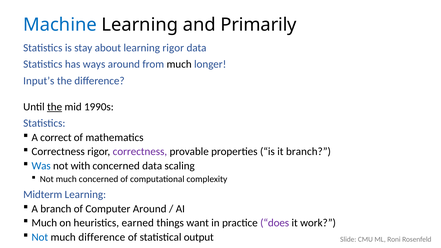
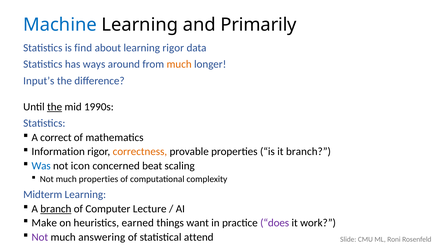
stay: stay -> find (83, 48)
much colour: black -> orange (179, 64)
Correctness: Correctness -> Information (58, 152)
correctness colour: purple -> orange (140, 152)
with: with -> icon (80, 166)
concerned data: data -> beat (152, 166)
much concerned: concerned -> properties (99, 179)
branch underline: none -> present (56, 209)
Computer Around: Around -> Lecture (150, 209)
Much: Much -> Make (44, 223)
Not colour: blue -> purple (40, 237)
much difference: difference -> answering (102, 237)
output: output -> attend (199, 237)
